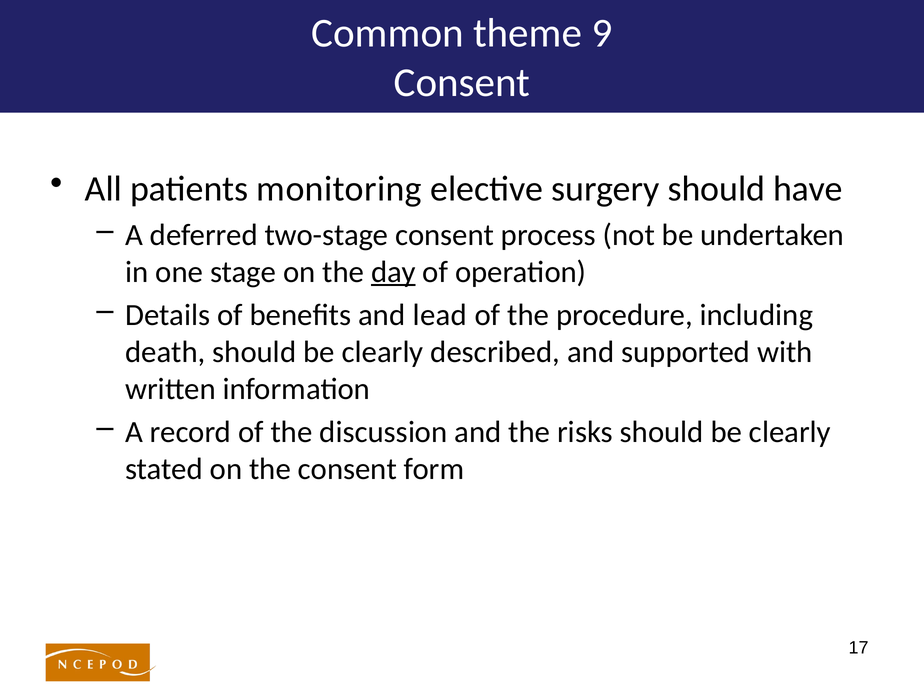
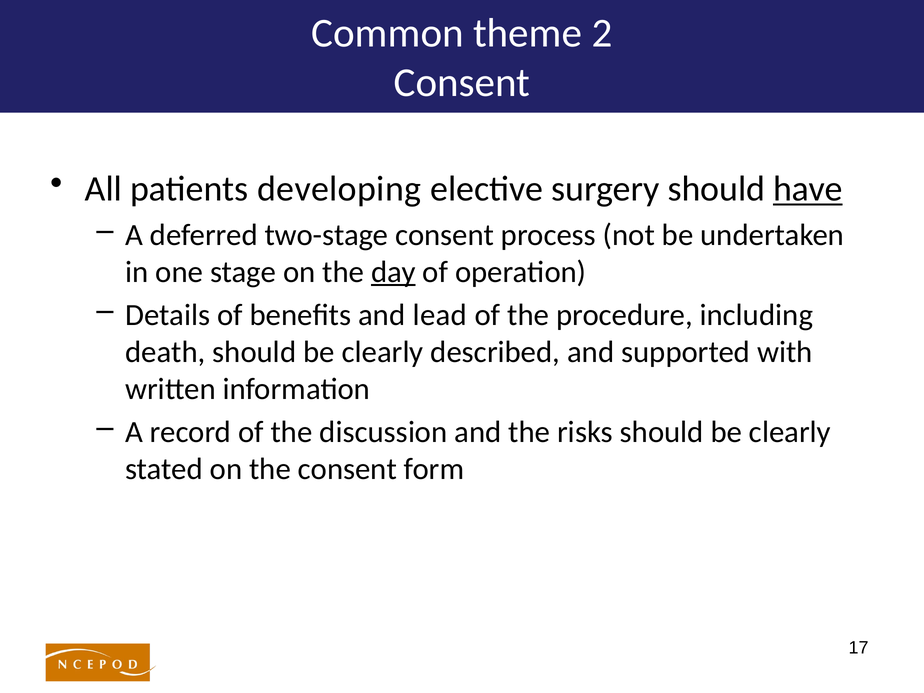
9: 9 -> 2 (602, 33)
monitoring: monitoring -> developing (339, 189)
have underline: none -> present (808, 189)
